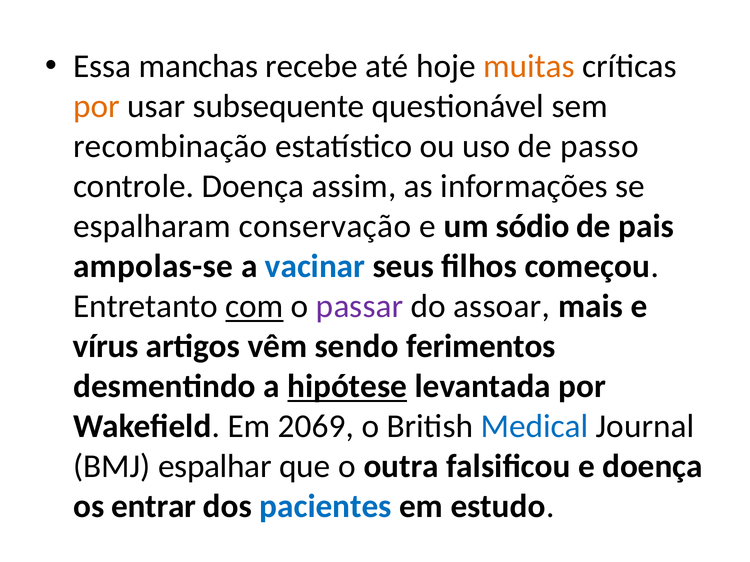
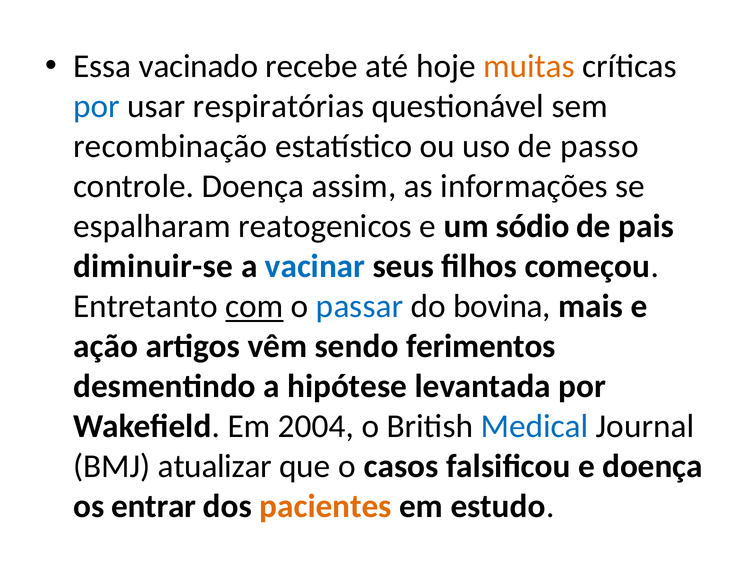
manchas: manchas -> vacinado (199, 66)
por colour: orange -> blue (96, 107)
subsequente: subsequente -> respiratórias (279, 107)
conservação: conservação -> reatogenicos (325, 227)
ampolas-se: ampolas-se -> diminuir-se (153, 267)
passar colour: purple -> blue (360, 307)
assoar: assoar -> bovina (502, 307)
vírus: vírus -> ação (106, 347)
hipótese underline: present -> none (347, 387)
2069: 2069 -> 2004 (316, 427)
espalhar: espalhar -> atualizar (215, 467)
outra: outra -> casos (401, 467)
pacientes colour: blue -> orange (326, 507)
